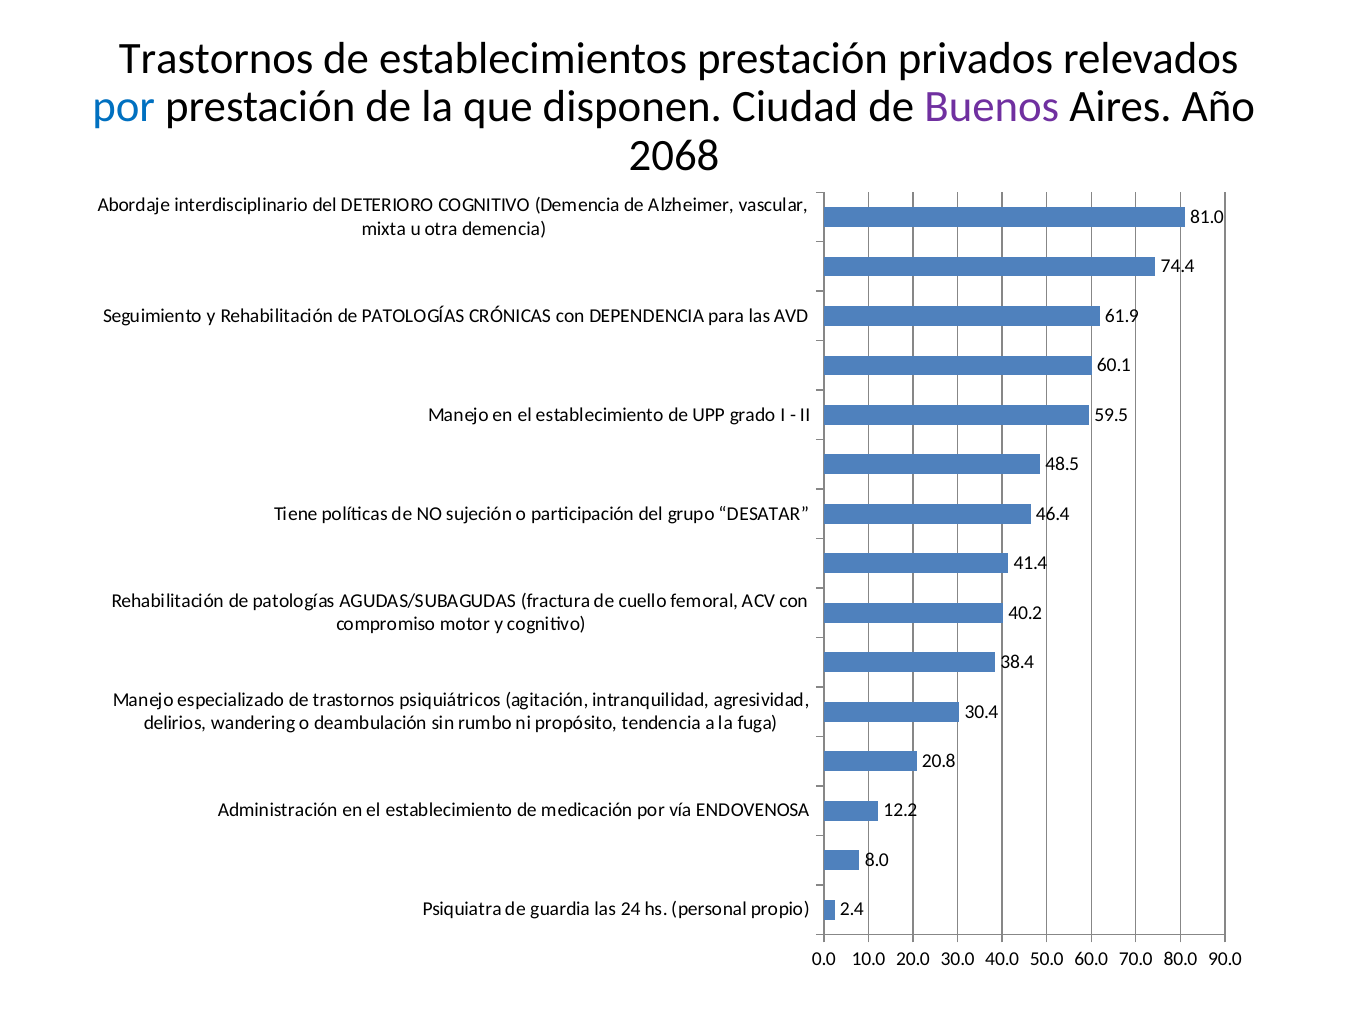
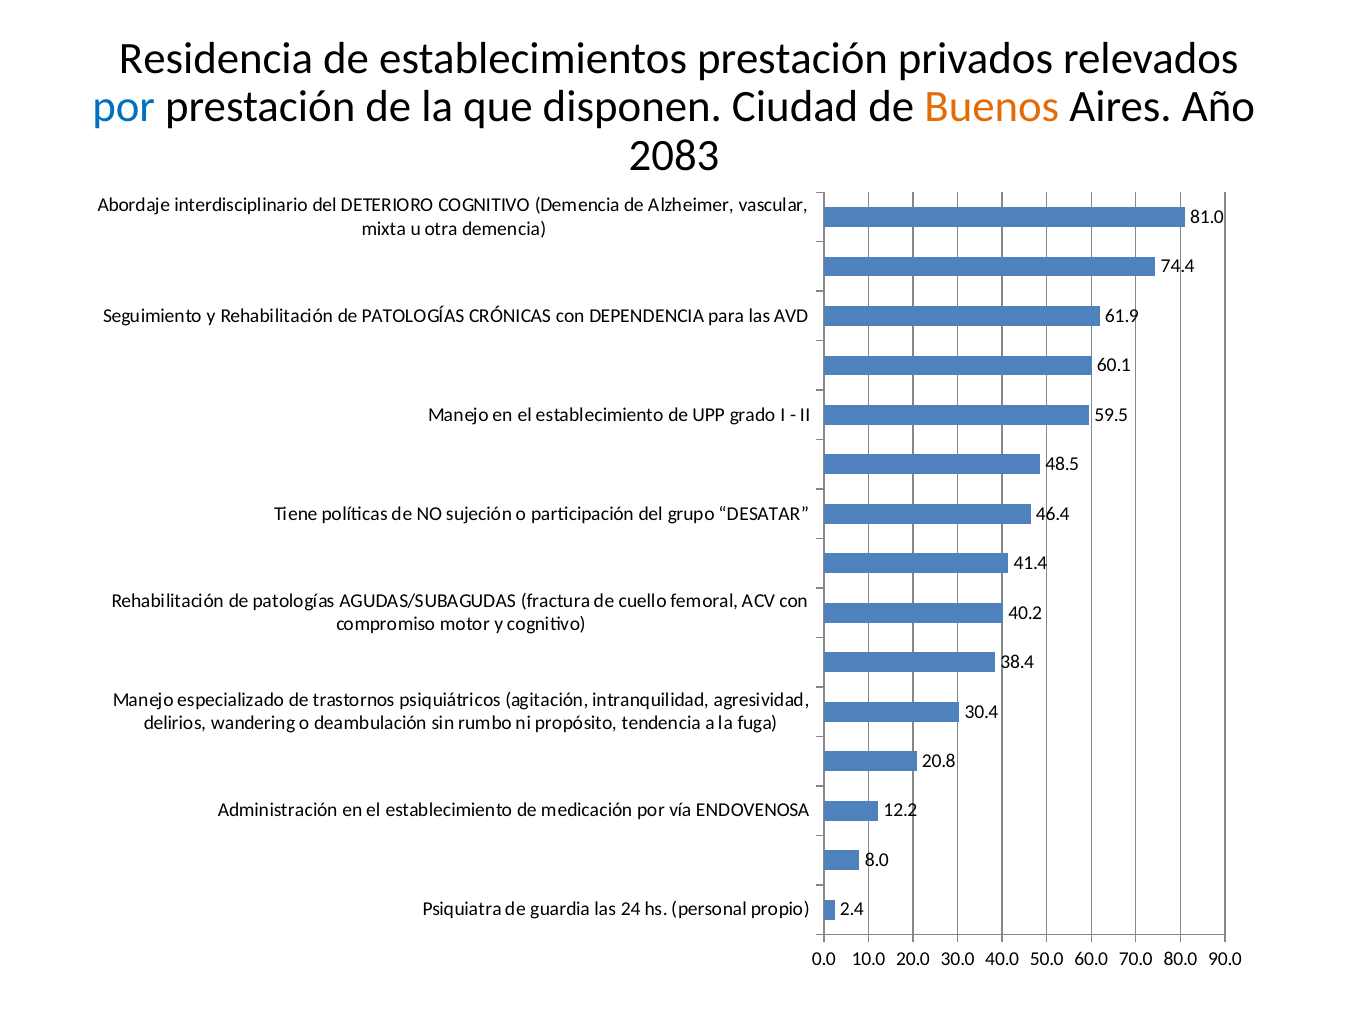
Trastornos: Trastornos -> Residencia (216, 59)
Buenos colour: purple -> orange (992, 107)
2068: 2068 -> 2083 (674, 155)
